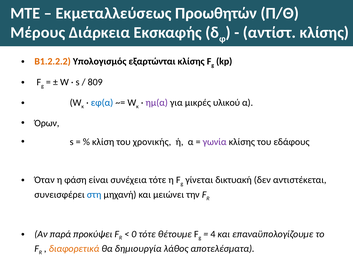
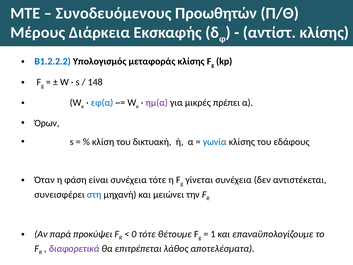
Εκμεταλλεύσεως: Εκμεταλλεύσεως -> Συνοδευόμενους (114, 13)
Β1.2.2.2 colour: orange -> blue (53, 61)
εξαρτώνται: εξαρτώνται -> μεταφοράς (152, 61)
809: 809 -> 148 (95, 82)
υλικού: υλικού -> πρέπει (226, 103)
χρονικής: χρονικής -> δικτυακή (152, 142)
γωνία colour: purple -> blue (215, 142)
γίνεται δικτυακή: δικτυακή -> συνέχεια (233, 180)
4: 4 -> 1 (213, 234)
διαφορετικά colour: orange -> purple (74, 249)
δημιουργία: δημιουργία -> επιτρέπεται (138, 249)
